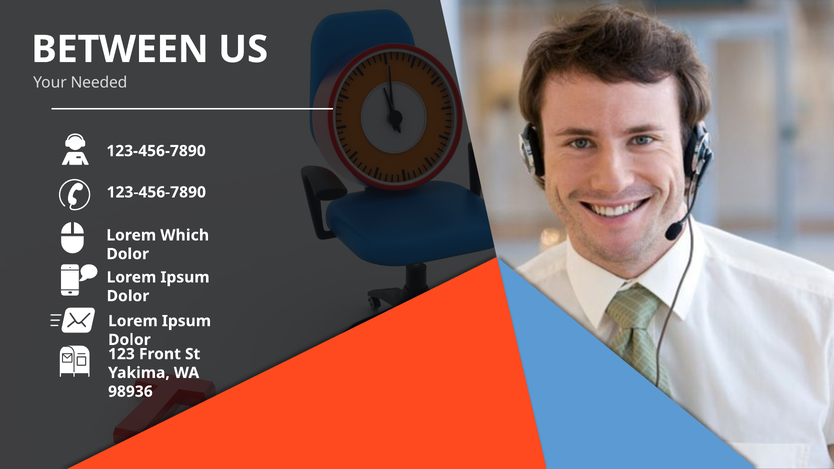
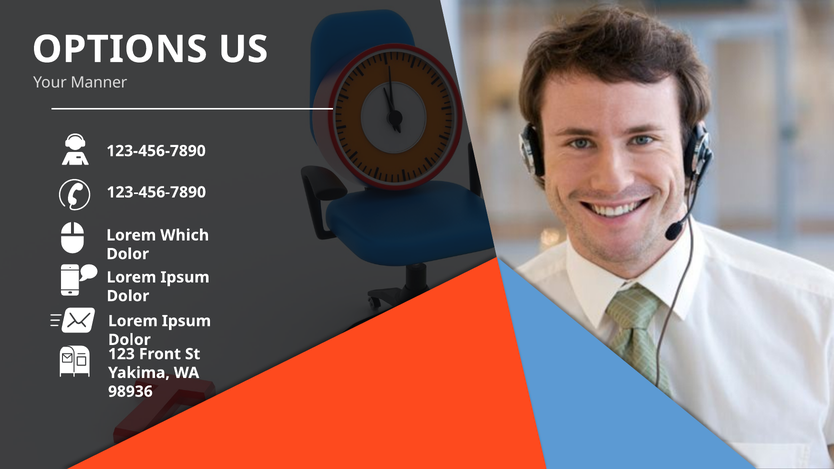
BETWEEN: BETWEEN -> OPTIONS (120, 49)
Needed: Needed -> Manner (99, 83)
